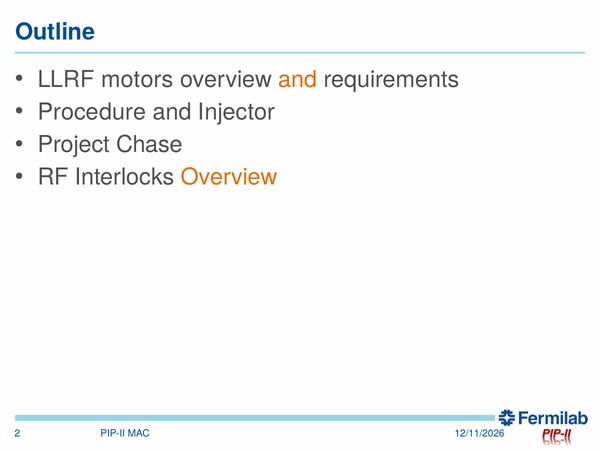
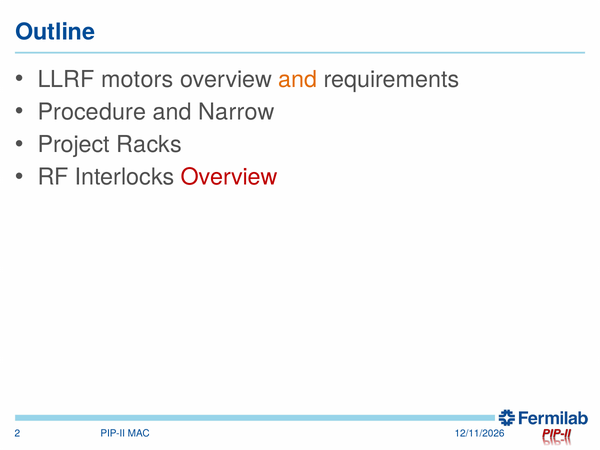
Injector: Injector -> Narrow (237, 112)
Chase: Chase -> Racks (149, 145)
Overview colour: orange -> red (229, 177)
